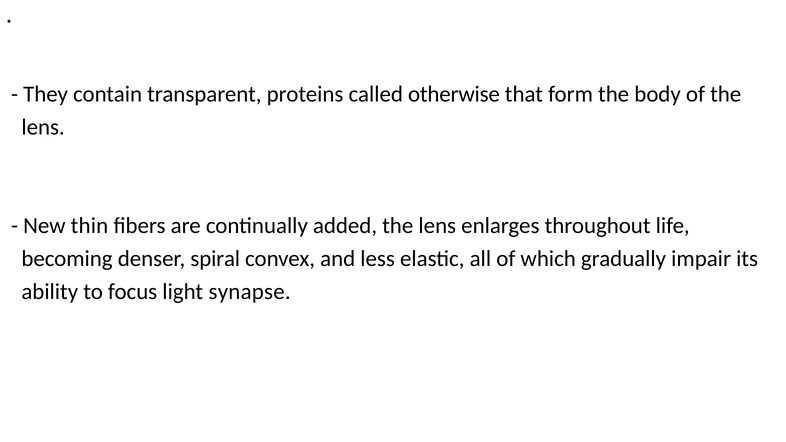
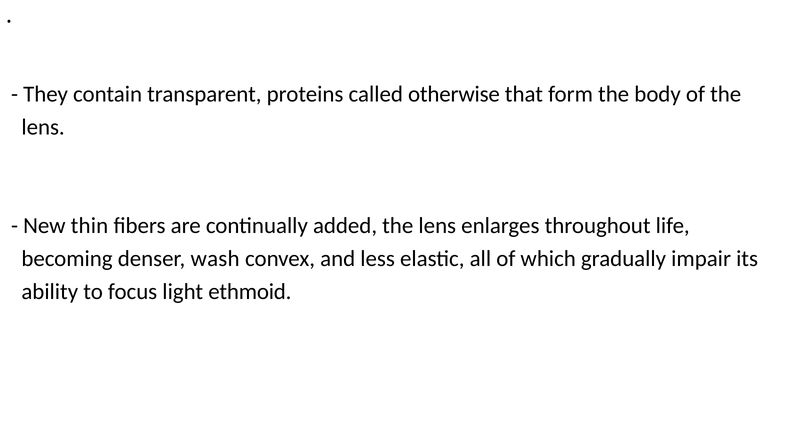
spiral: spiral -> wash (215, 259)
synapse: synapse -> ethmoid (250, 292)
